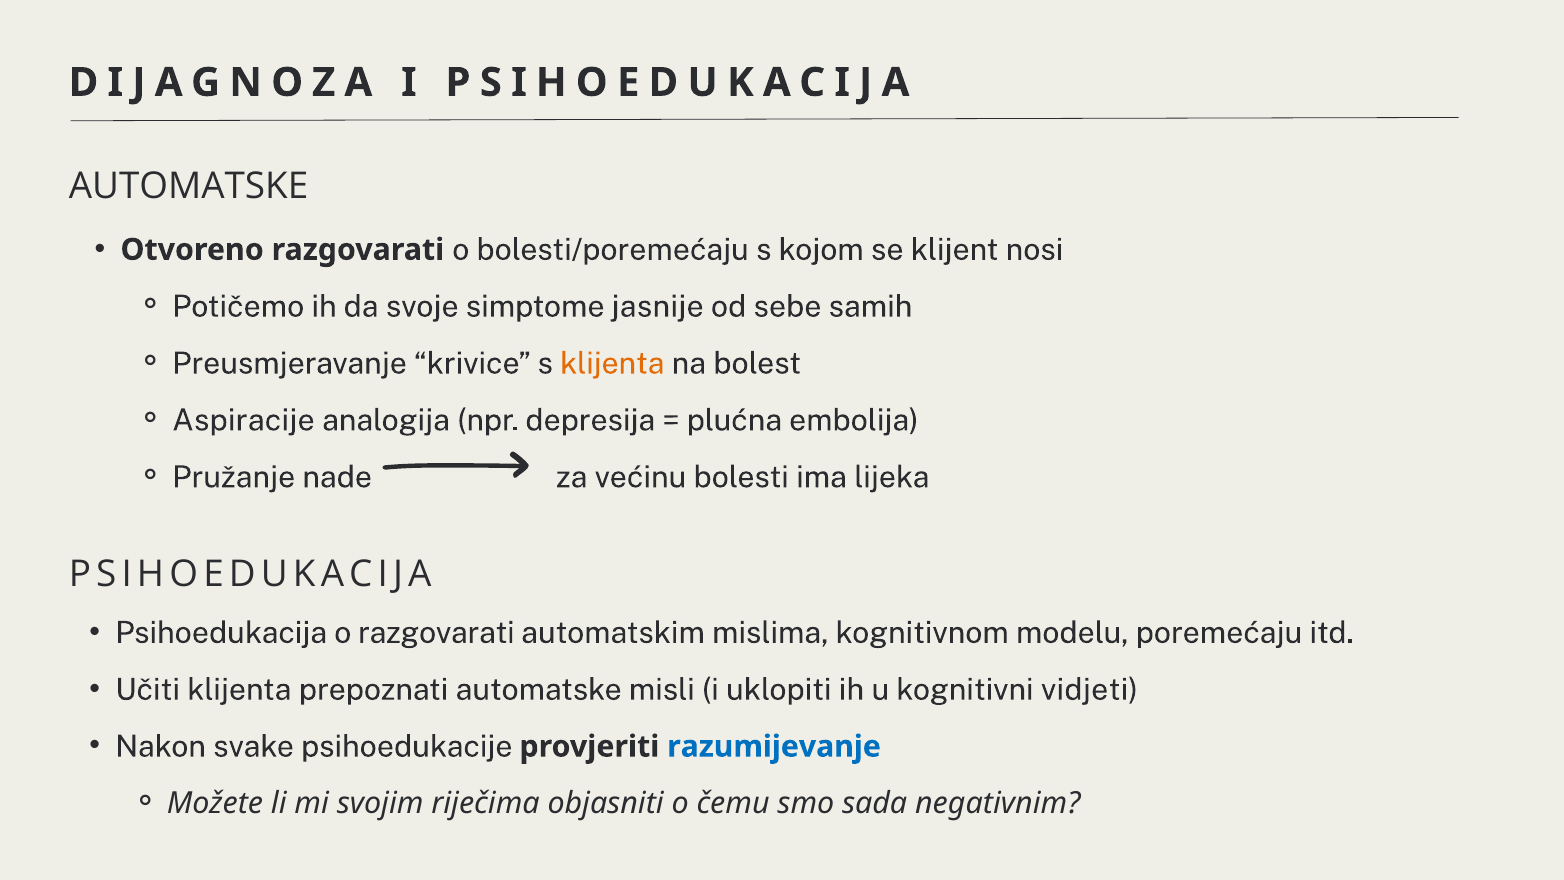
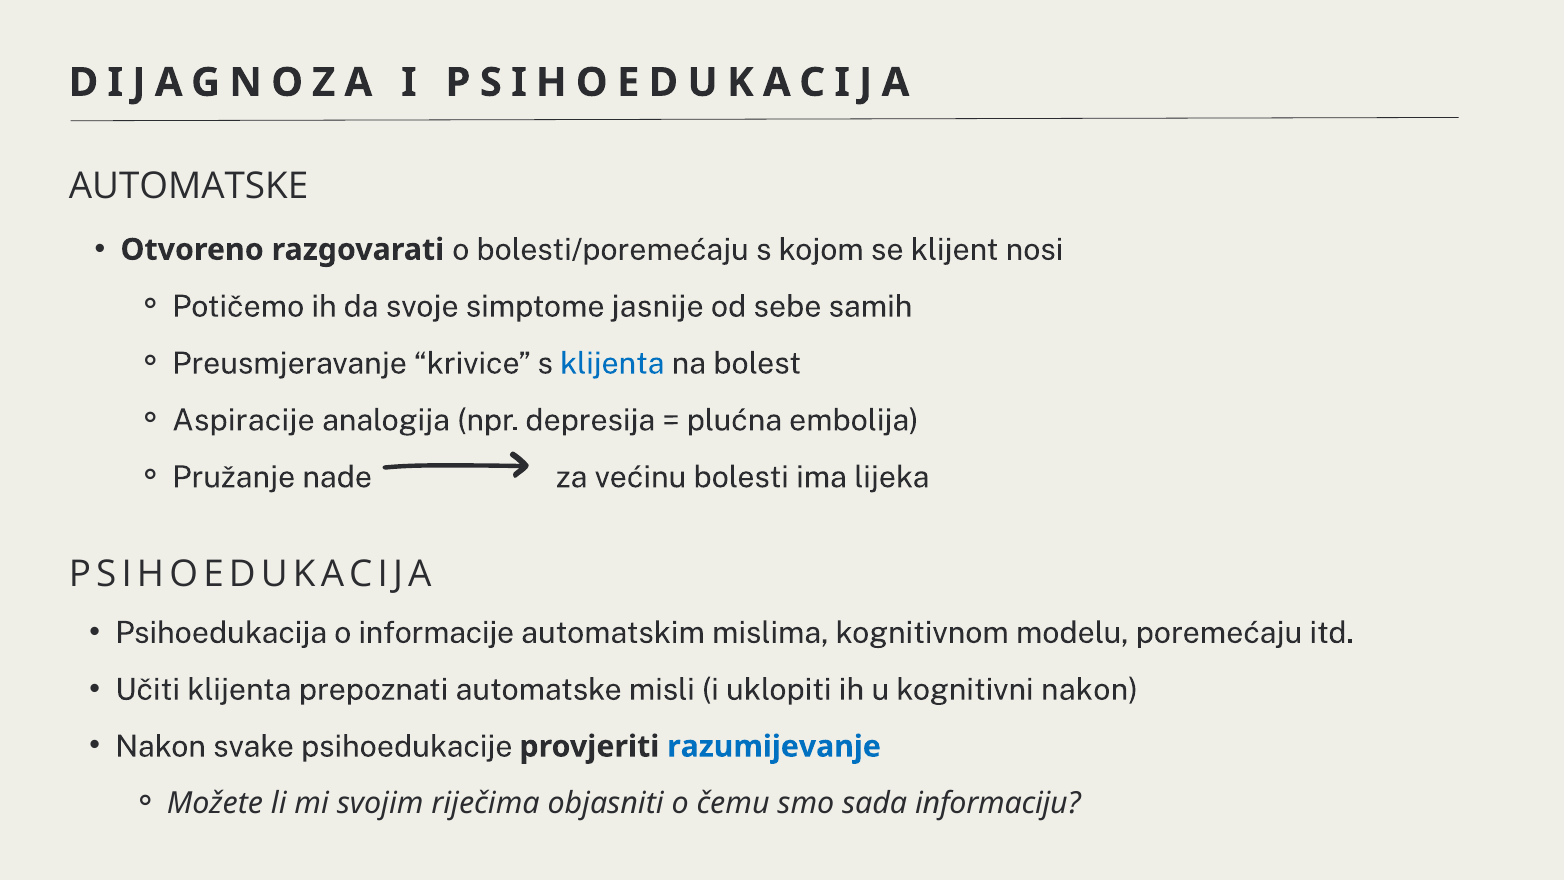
klijenta colour: orange -> blue (612, 363)
o razgovarati: razgovarati -> informacije (436, 633)
kognitivni vidjeti: vidjeti -> nakon (1089, 690)
negativnim: negativnim -> informaciju (998, 803)
